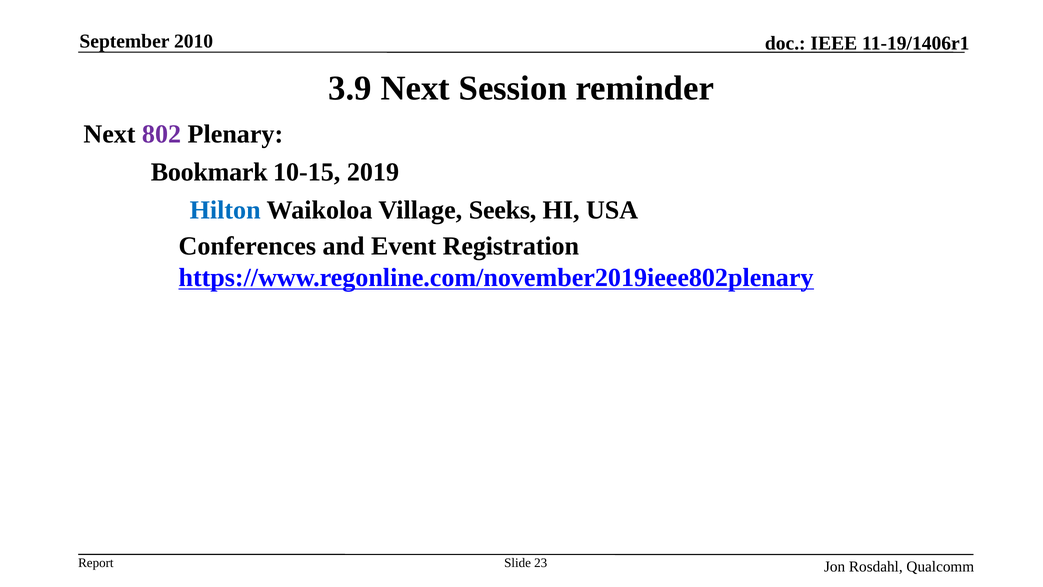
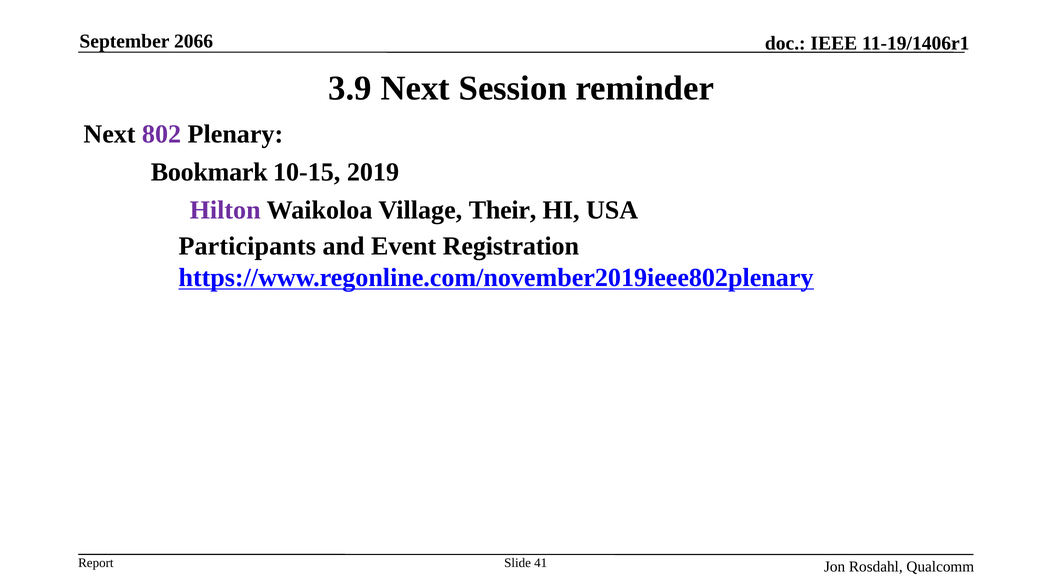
2010: 2010 -> 2066 (194, 41)
Hilton colour: blue -> purple (225, 210)
Seeks: Seeks -> Their (503, 210)
Conferences: Conferences -> Participants (247, 246)
23: 23 -> 41 (541, 563)
